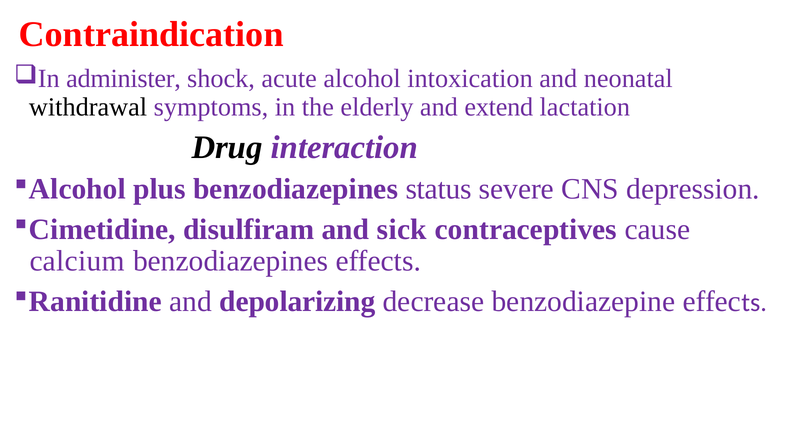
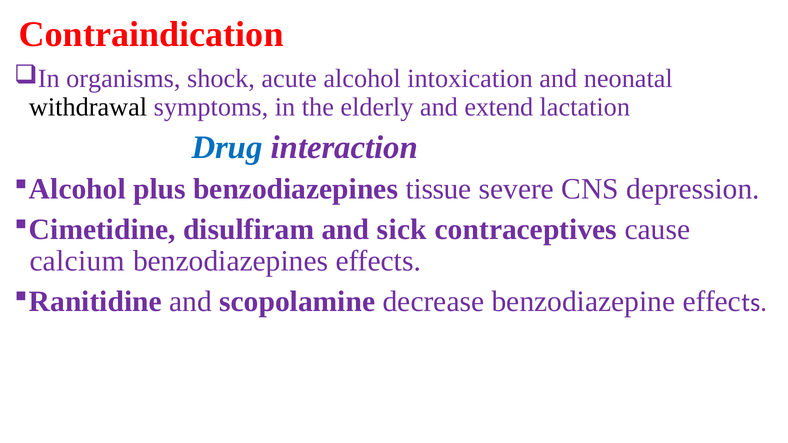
administer: administer -> organisms (123, 79)
Drug colour: black -> blue (227, 147)
status: status -> tissue (439, 189)
depolarizing: depolarizing -> scopolamine (297, 301)
